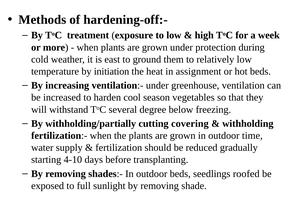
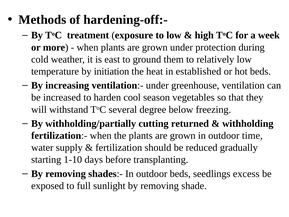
assignment: assignment -> established (199, 71)
covering: covering -> returned (190, 123)
4-10: 4-10 -> 1-10 (73, 159)
roofed: roofed -> excess (246, 174)
